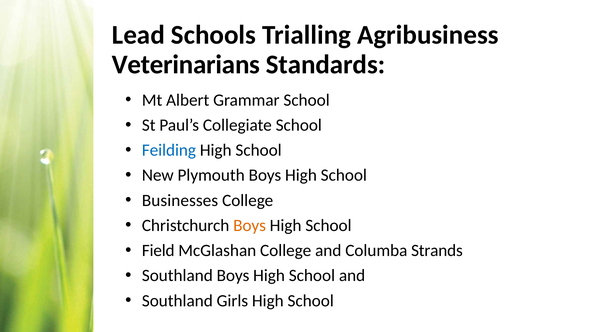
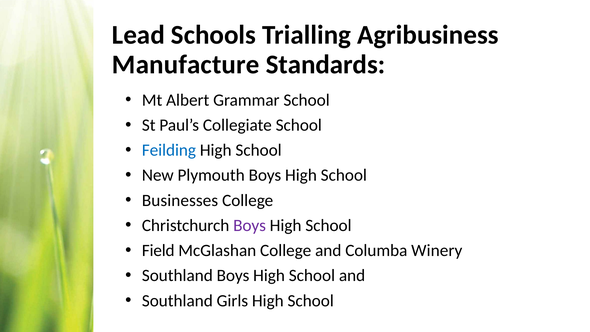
Veterinarians: Veterinarians -> Manufacture (186, 65)
Boys colour: orange -> purple (250, 225)
Strands: Strands -> Winery (437, 250)
